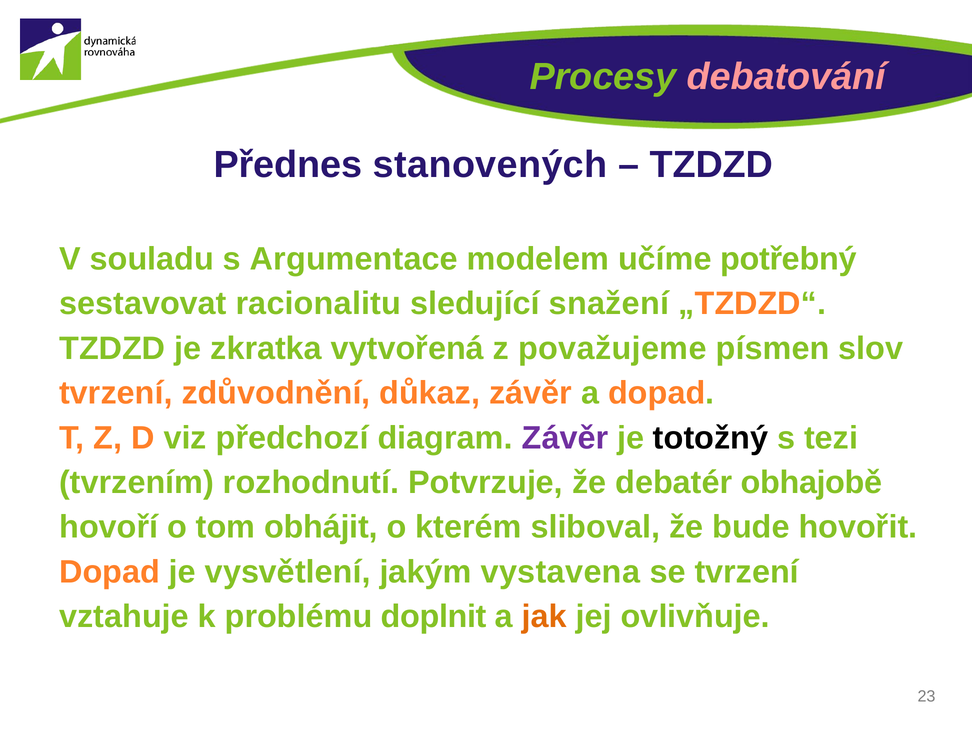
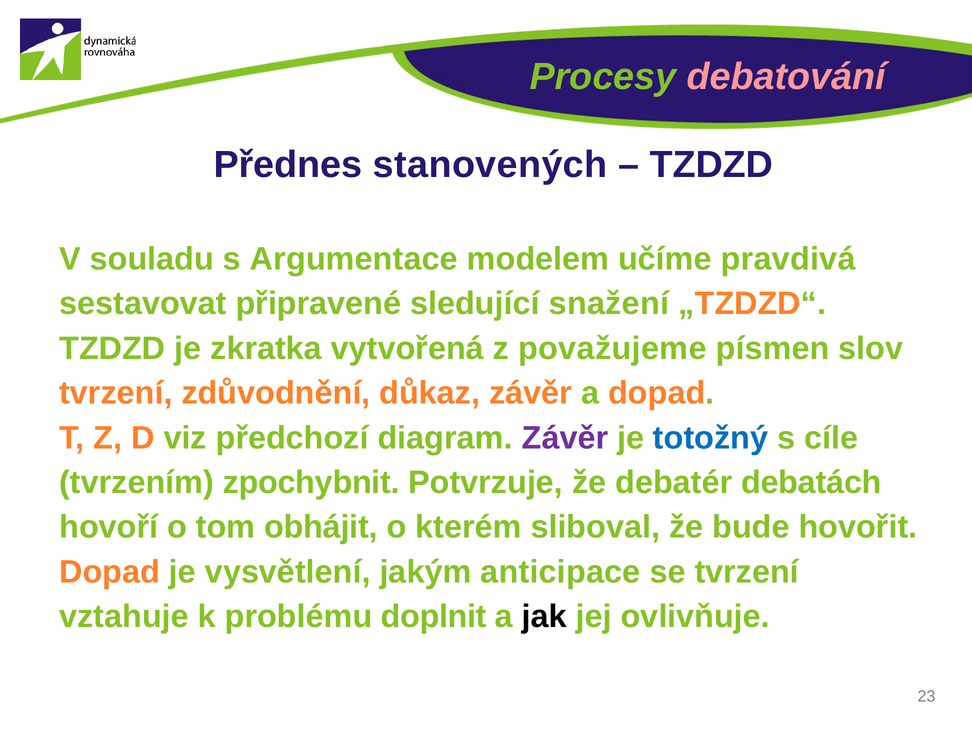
potřebný: potřebný -> pravdivá (788, 259)
racionalitu: racionalitu -> připravené (318, 304)
totožný colour: black -> blue (711, 438)
tezi: tezi -> cíle (831, 438)
rozhodnutí: rozhodnutí -> zpochybnit (311, 483)
obhajobě: obhajobě -> debatách (811, 483)
vystavena: vystavena -> anticipace (560, 572)
jak colour: orange -> black (544, 617)
